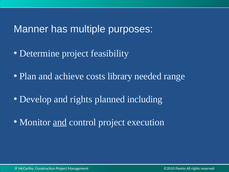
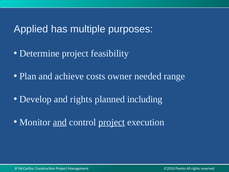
Manner: Manner -> Applied (31, 29)
library: library -> owner (120, 76)
project underline: none -> present (112, 122)
